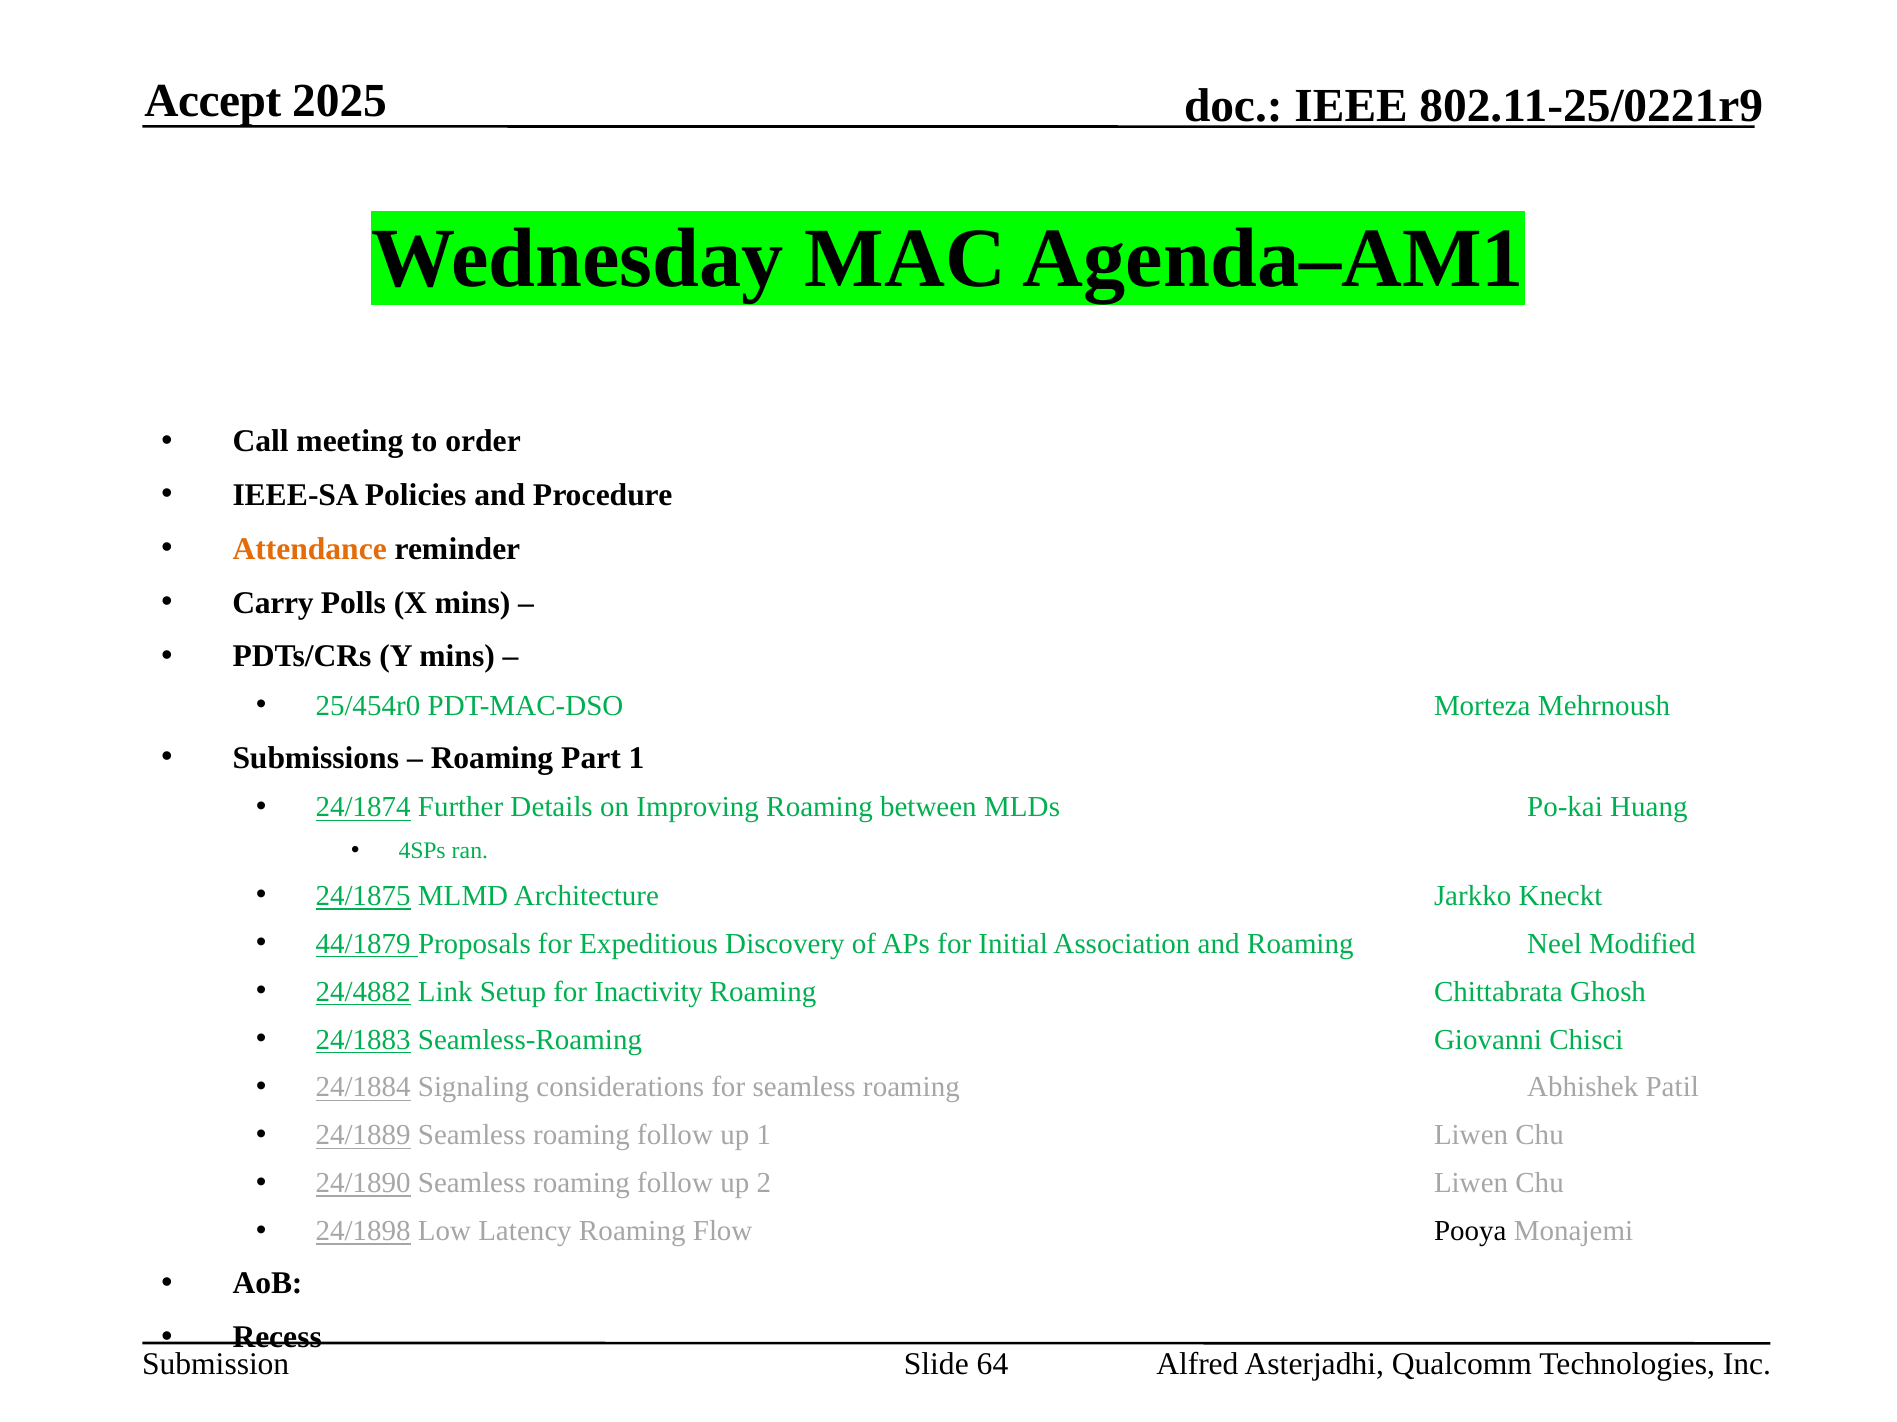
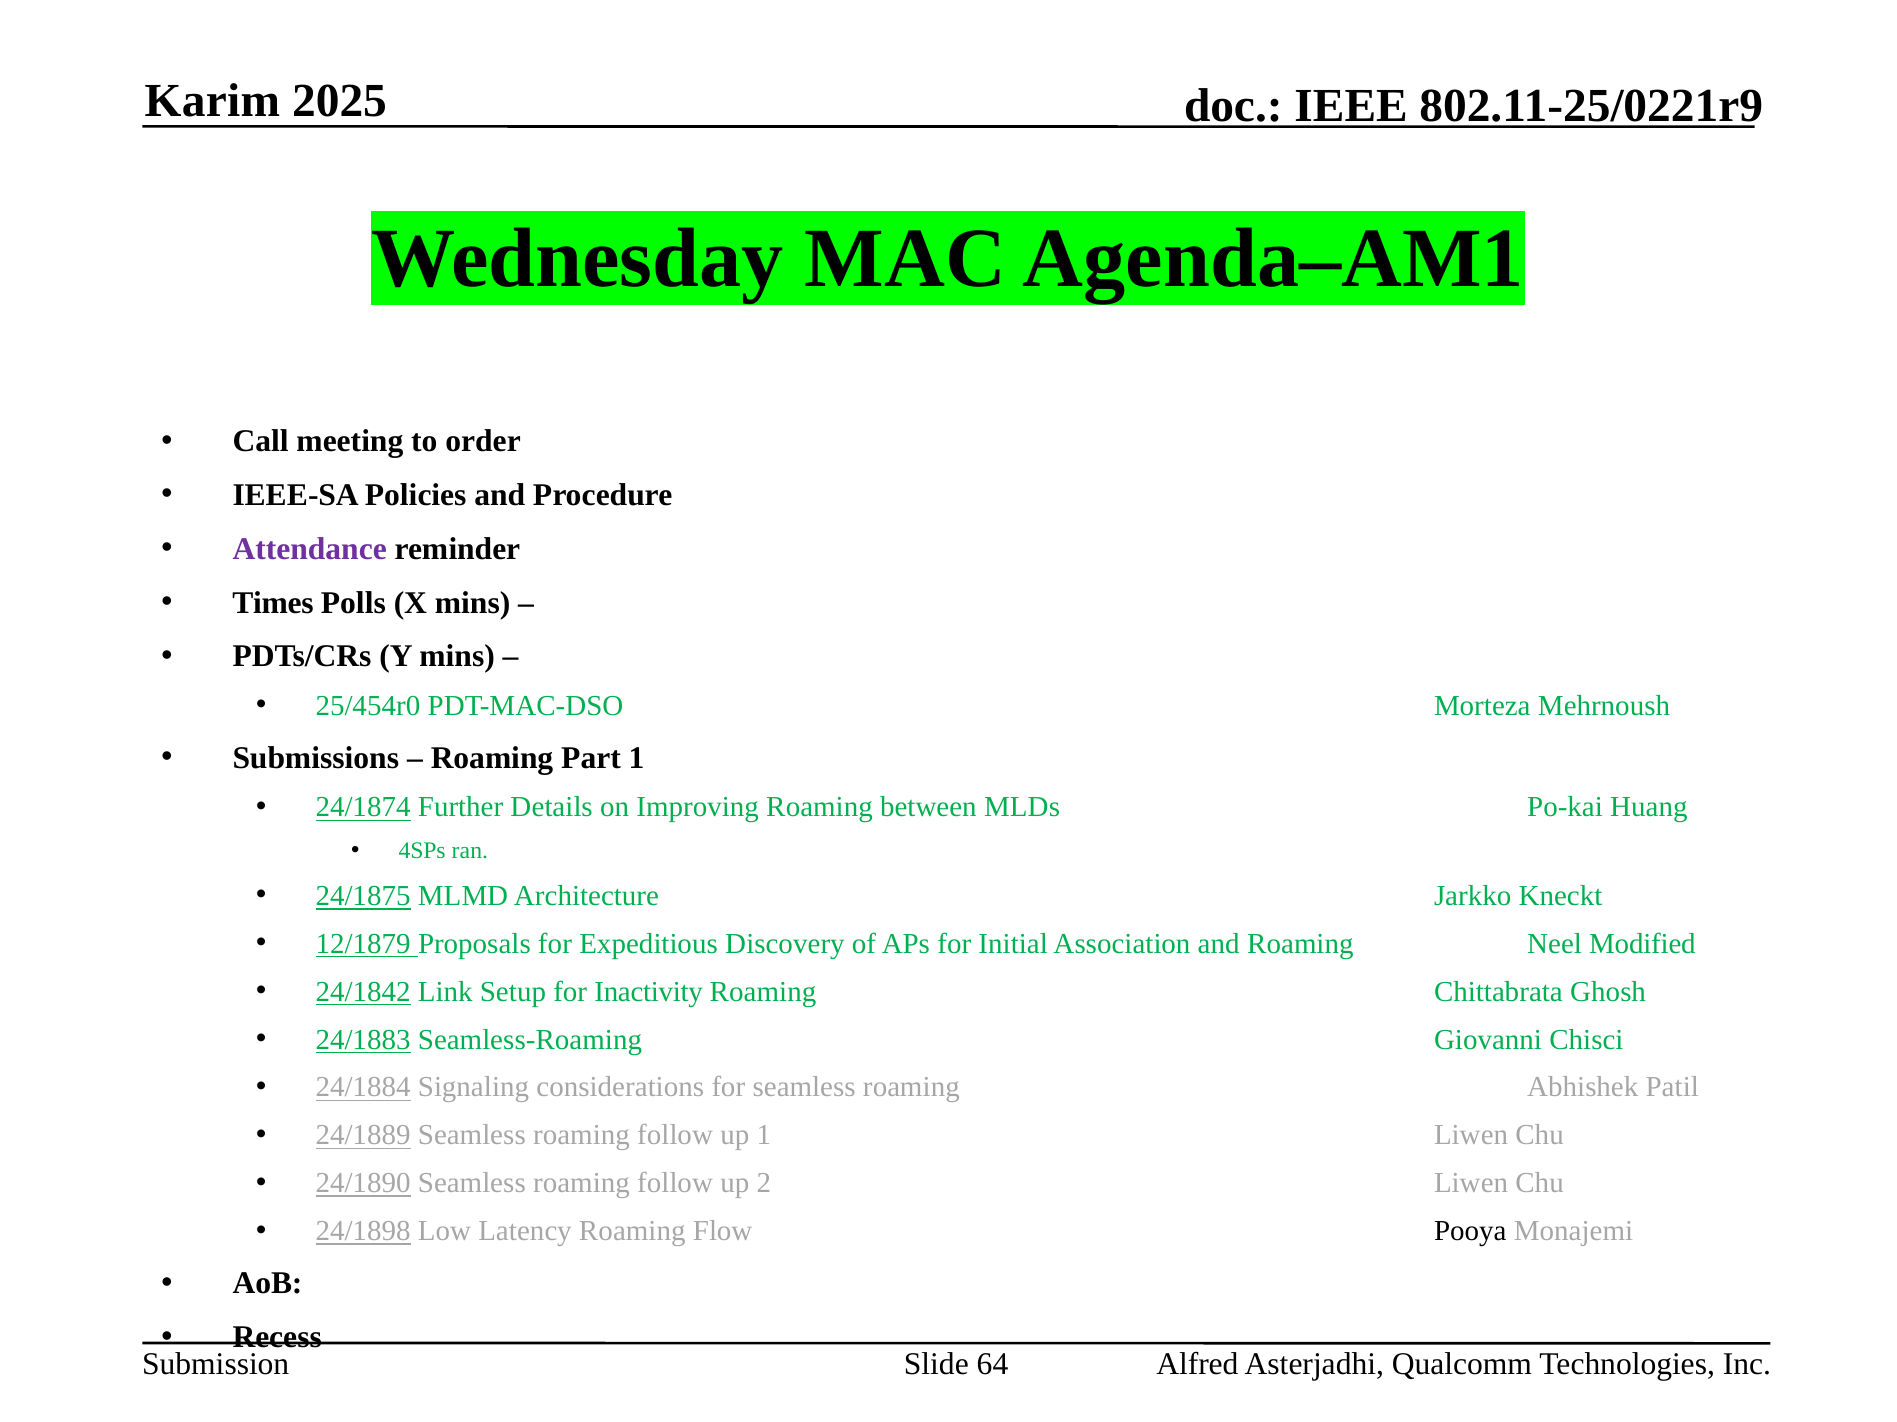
Accept: Accept -> Karim (212, 101)
Attendance colour: orange -> purple (310, 549)
Carry: Carry -> Times (273, 603)
44/1879: 44/1879 -> 12/1879 (363, 944)
24/4882: 24/4882 -> 24/1842 (363, 992)
